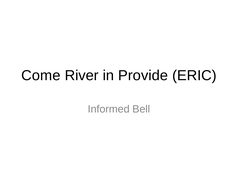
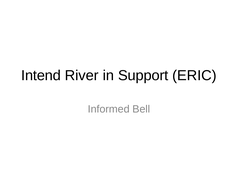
Come: Come -> Intend (41, 76)
Provide: Provide -> Support (143, 76)
